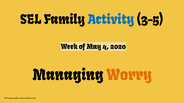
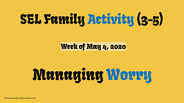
Worry colour: orange -> blue (129, 75)
